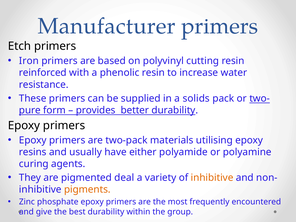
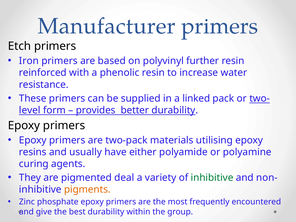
cutting: cutting -> further (203, 61)
solids: solids -> linked (196, 98)
pure: pure -> level (30, 110)
inhibitive colour: orange -> green (212, 178)
